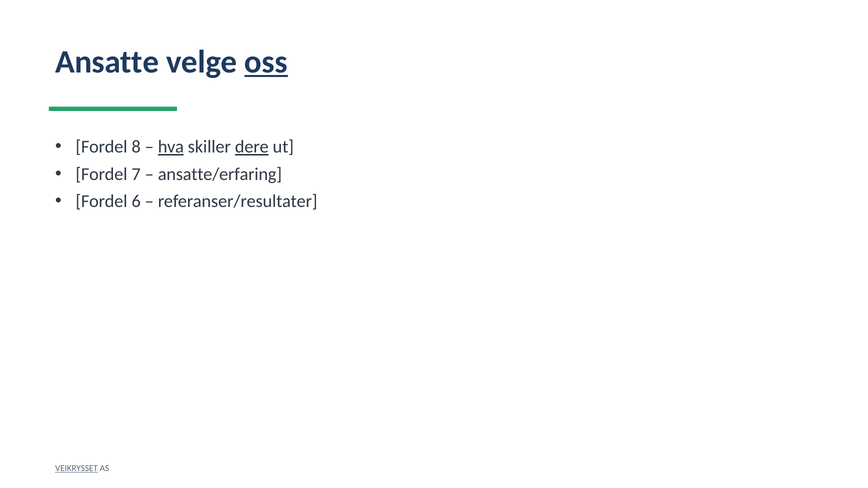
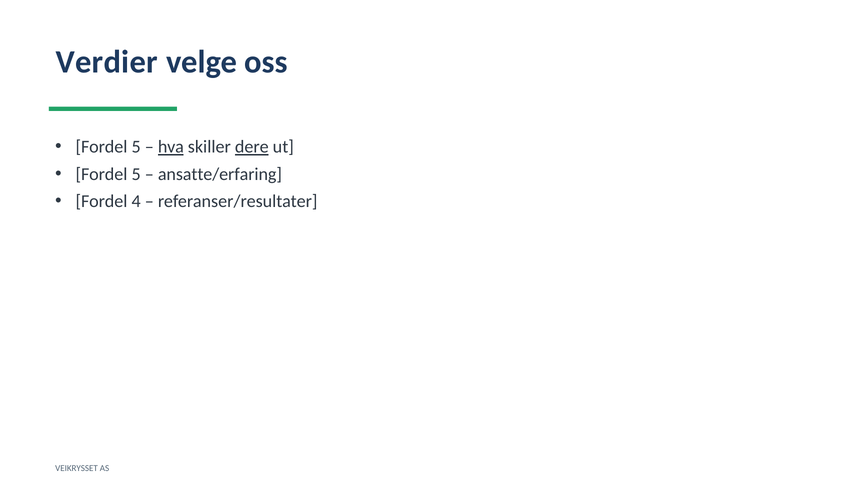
Ansatte: Ansatte -> Verdier (107, 62)
oss underline: present -> none (266, 62)
8: 8 -> 5 (136, 147)
7: 7 -> 5 (136, 174)
6: 6 -> 4 (136, 201)
VEIKRYSSET underline: present -> none (77, 468)
